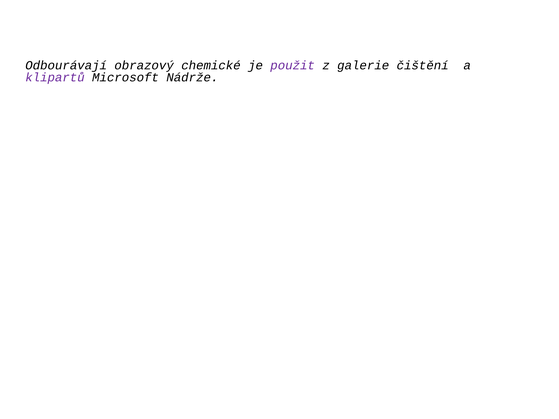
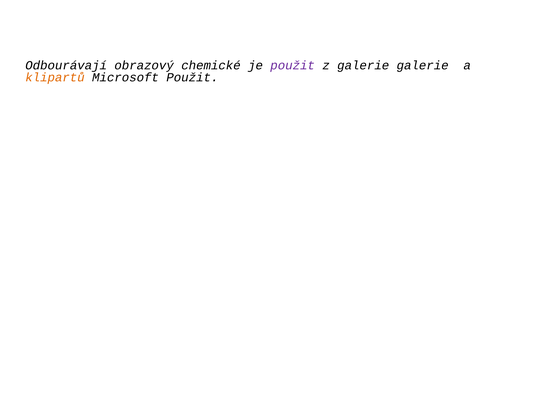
galerie čištění: čištění -> galerie (423, 65)
klipartů colour: purple -> orange (55, 77)
Microsoft Nádrže: Nádrže -> Použit (192, 77)
